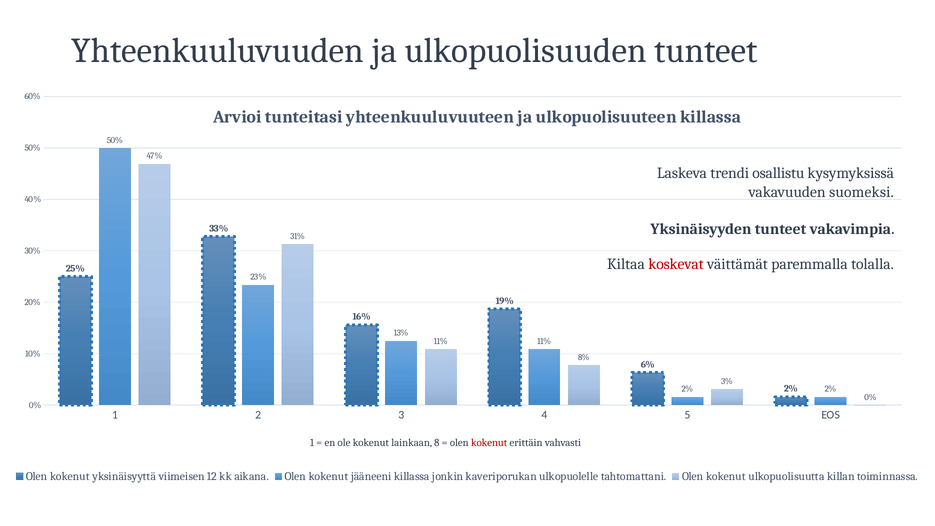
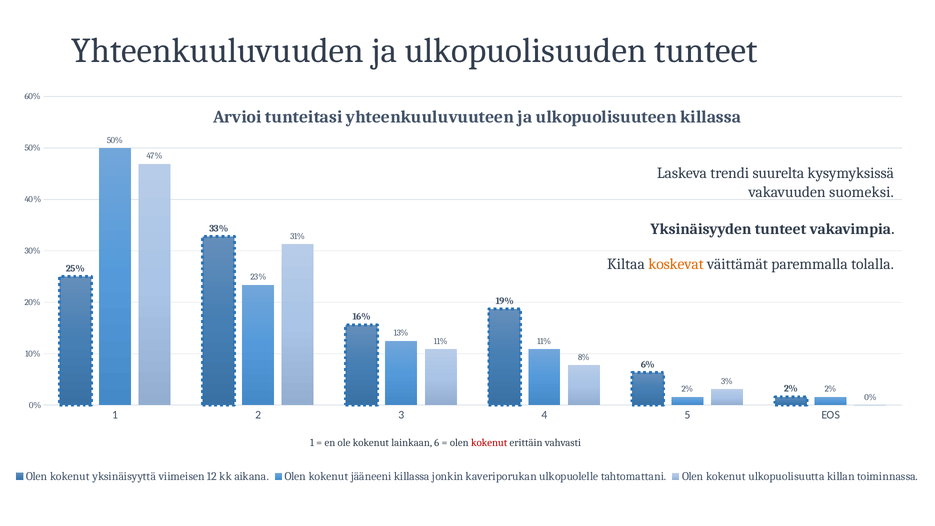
osallistu: osallistu -> suurelta (778, 173)
koskevat colour: red -> orange (676, 264)
8: 8 -> 6 (437, 443)
